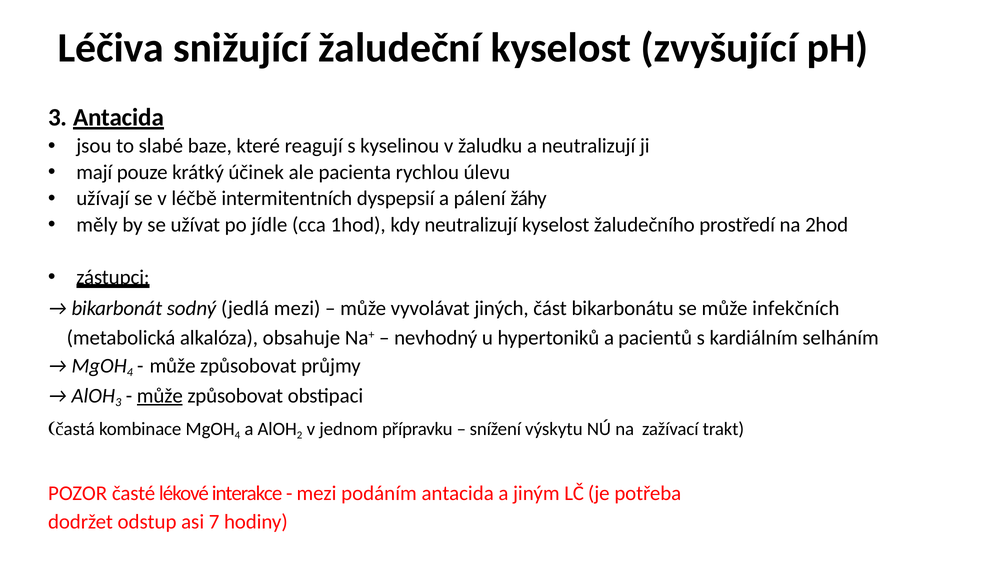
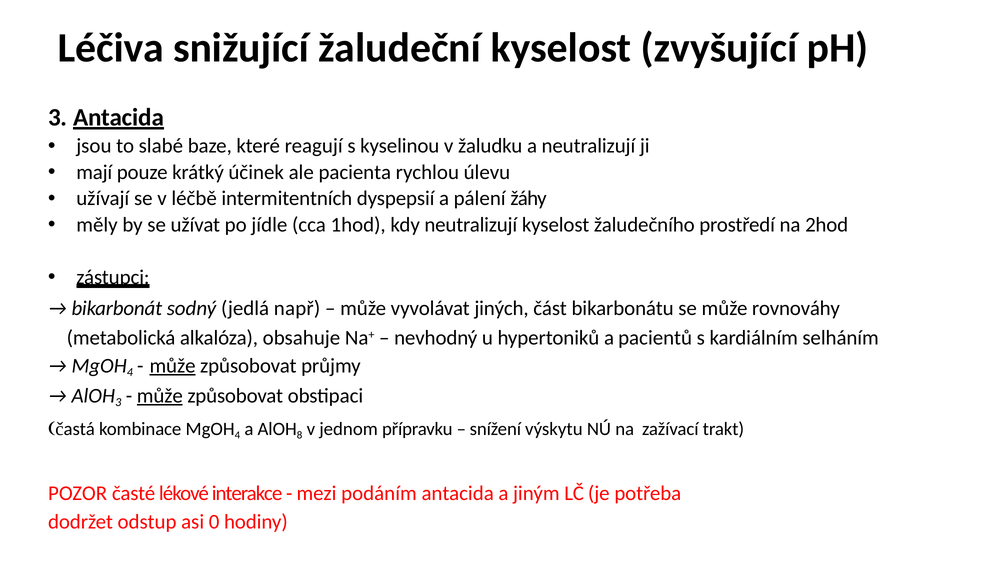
jedlá mezi: mezi -> např (297, 308)
infekčních: infekčních -> rovnováhy (796, 308)
může underline: none -> present (173, 365)
2: 2 -> 8 (300, 435)
7: 7 -> 0 (214, 522)
